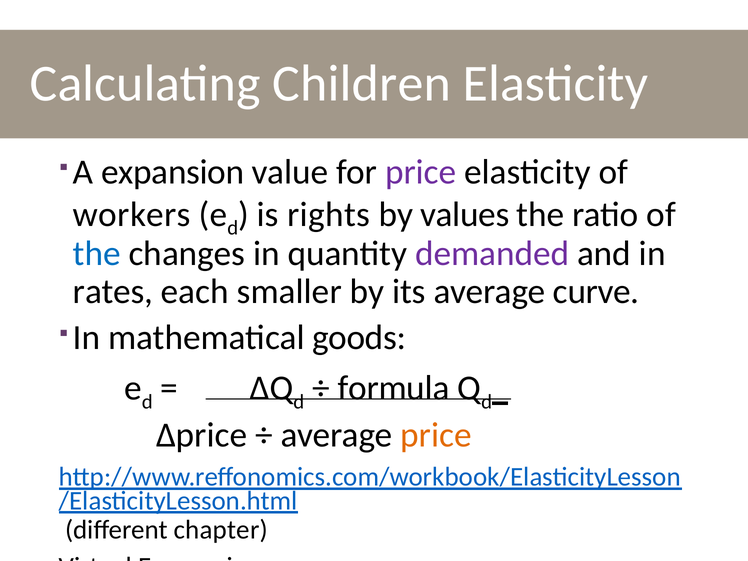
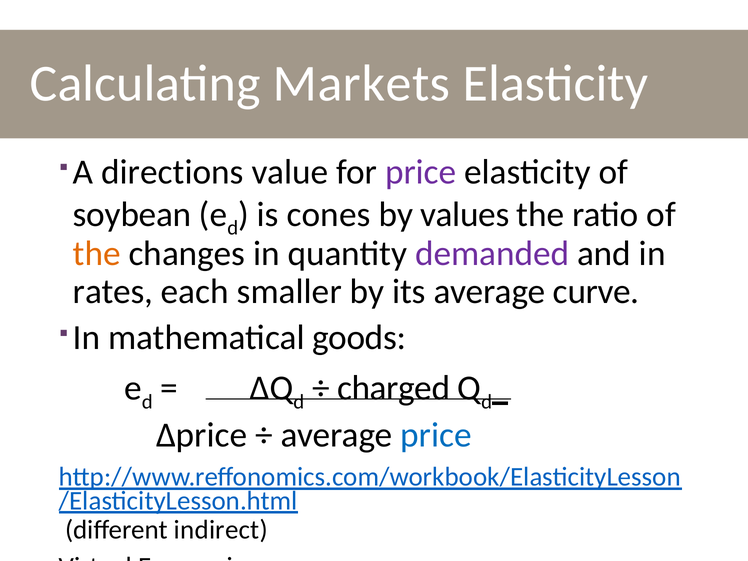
Children: Children -> Markets (361, 84)
expansion: expansion -> directions (172, 172)
workers: workers -> soybean (132, 214)
rights: rights -> cones (329, 214)
the colour: blue -> orange (97, 254)
formula: formula -> charged (394, 388)
price colour: orange -> blue (436, 435)
chapter: chapter -> indirect (221, 530)
